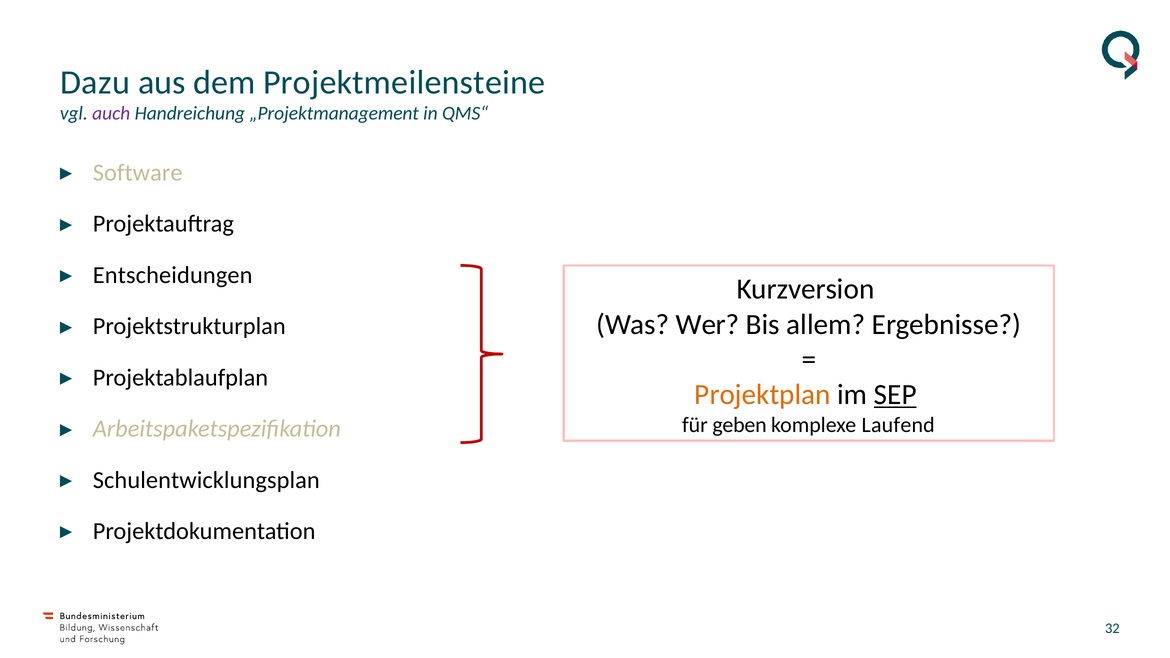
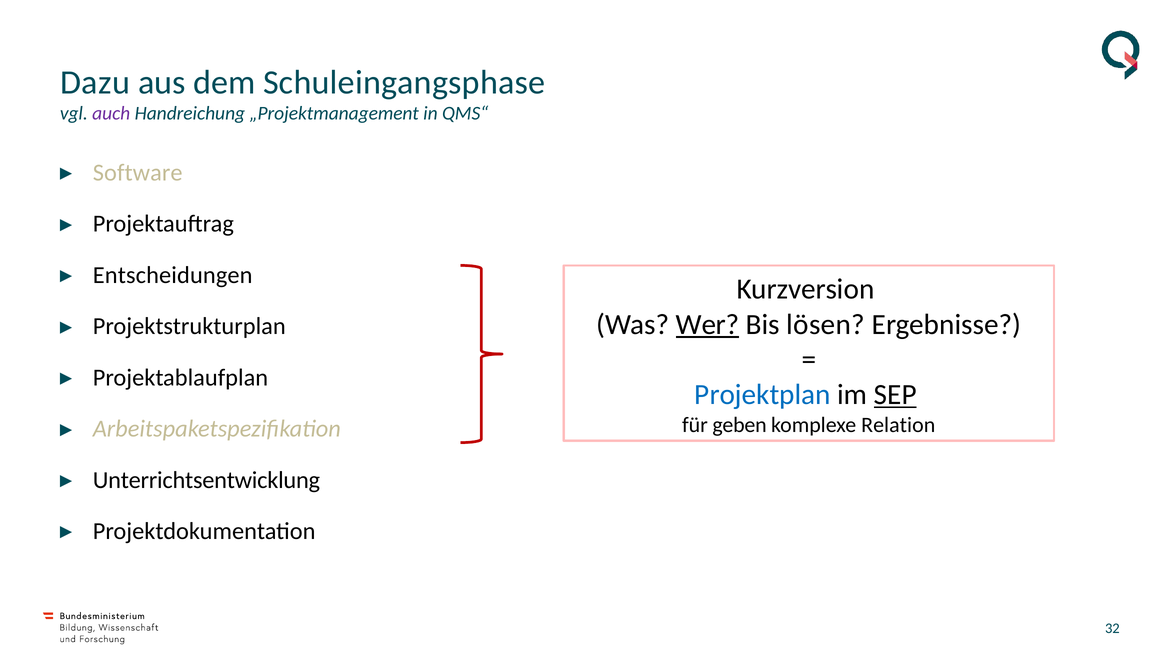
Projektmeilensteine: Projektmeilensteine -> Schuleingangsphase (404, 82)
Wer underline: none -> present (708, 324)
allem: allem -> lösen (826, 324)
Projektplan colour: orange -> blue (763, 395)
Laufend: Laufend -> Relation (898, 425)
Schulentwicklungsplan: Schulentwicklungsplan -> Unterrichtsentwicklung (206, 480)
